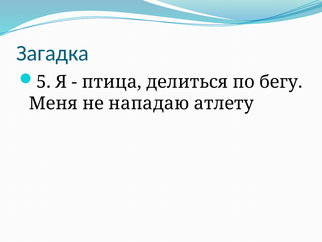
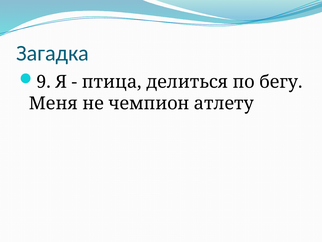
5: 5 -> 9 (44, 82)
нападаю: нападаю -> чемпион (149, 103)
